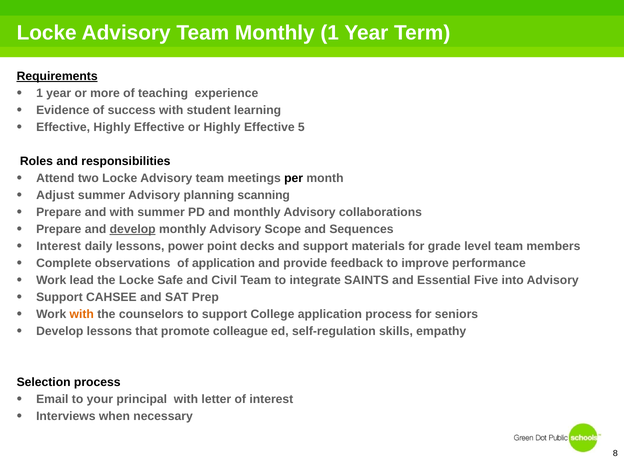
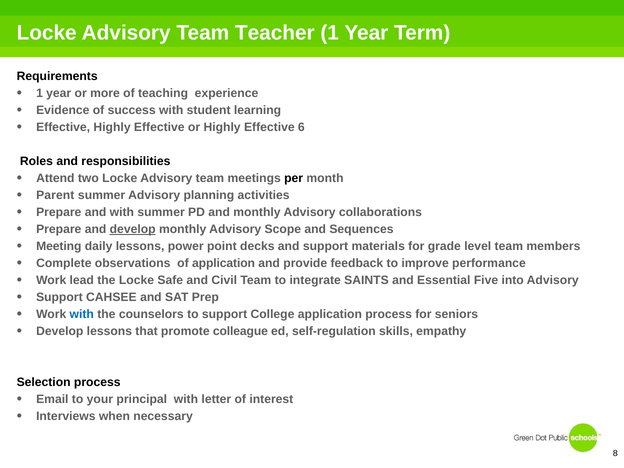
Team Monthly: Monthly -> Teacher (275, 33)
Requirements underline: present -> none (57, 76)
5: 5 -> 6 (301, 127)
Adjust: Adjust -> Parent (55, 195)
scanning: scanning -> activities (264, 195)
Interest: Interest -> Meeting (59, 246)
with colour: orange -> blue (82, 314)
